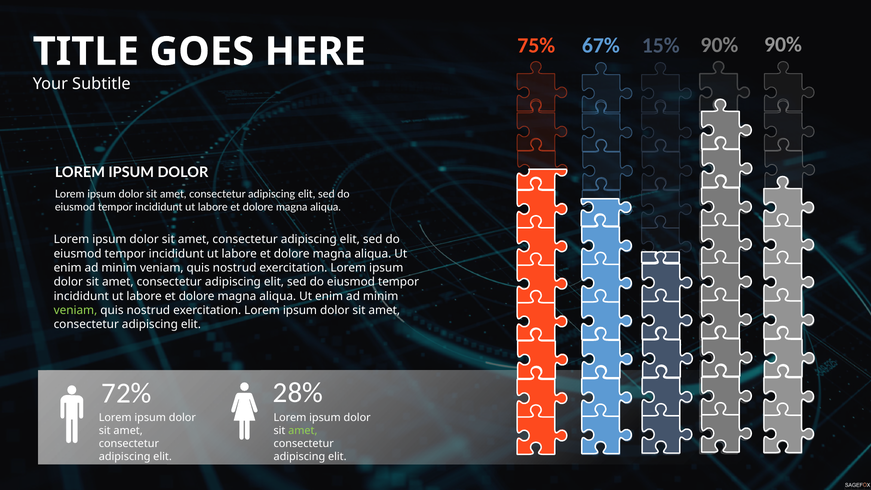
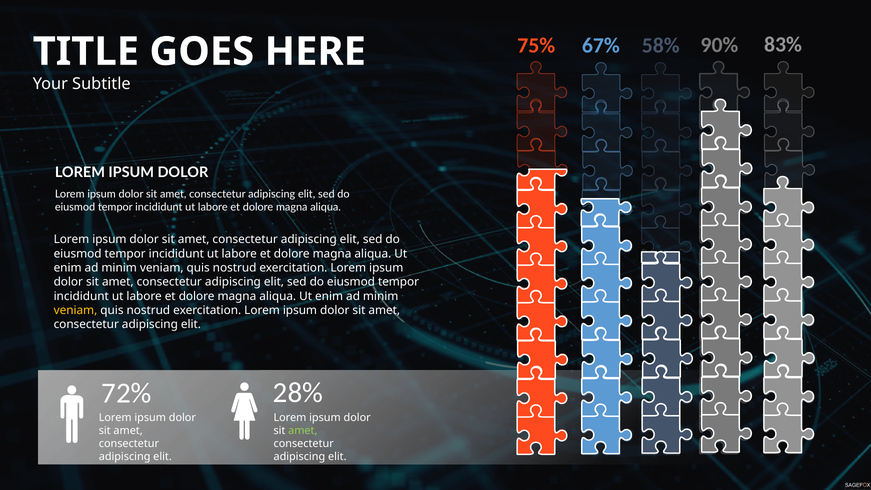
90%: 90% -> 83% (783, 45)
15%: 15% -> 58% (661, 46)
veniam colour: light green -> yellow (75, 310)
